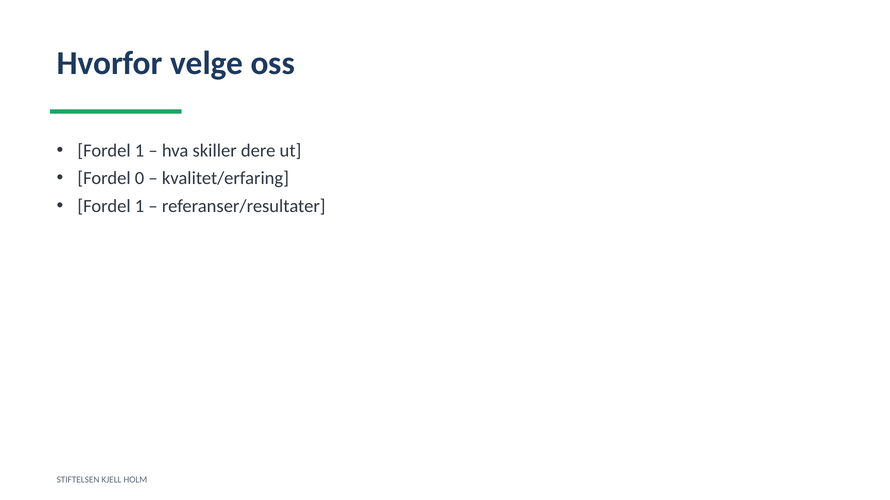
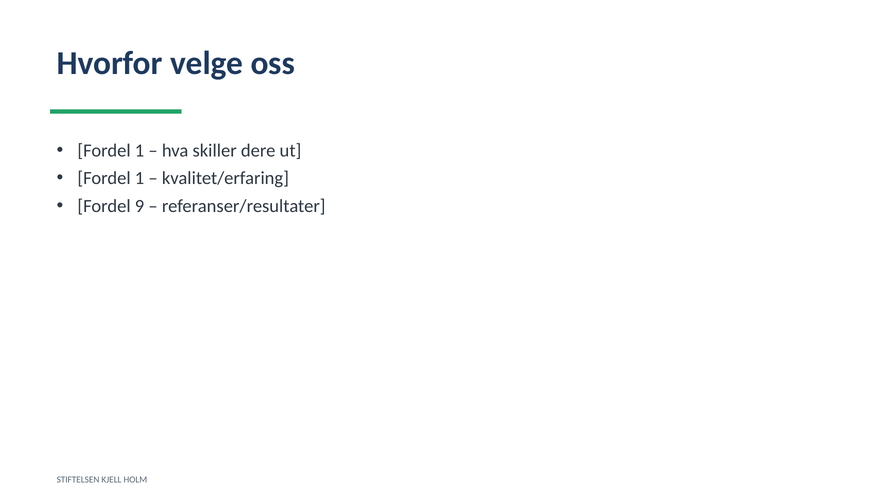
0: 0 -> 1 (140, 179)
1: 1 -> 9 (140, 206)
